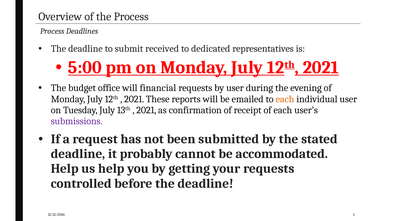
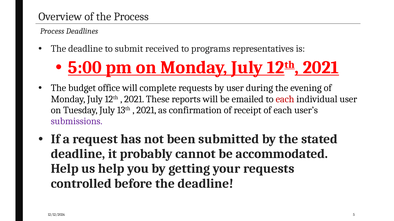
dedicated: dedicated -> programs (211, 49)
financial: financial -> complete (158, 88)
each colour: orange -> red (285, 99)
